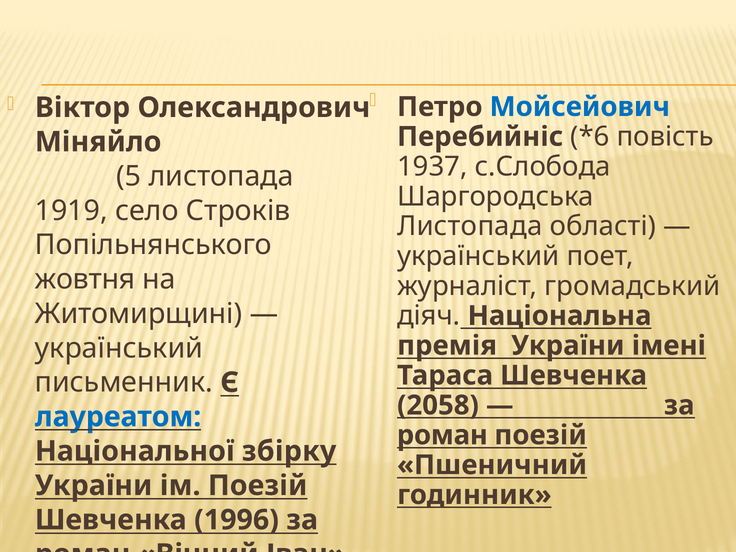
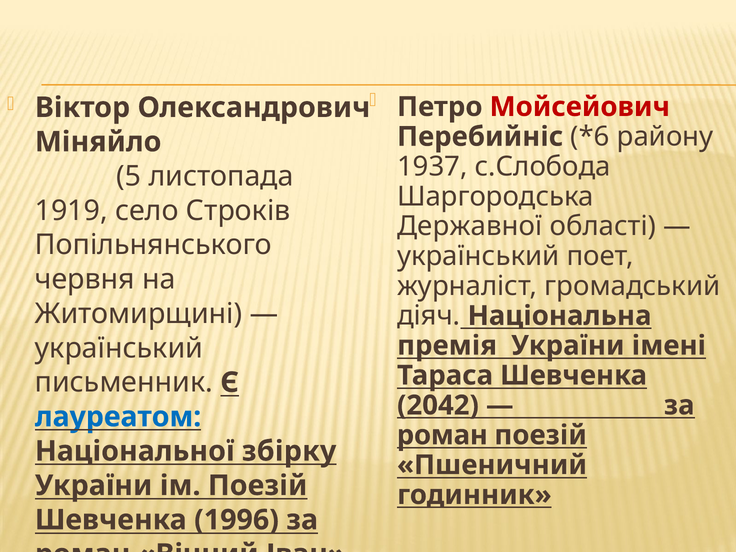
Мойсейович colour: blue -> red (580, 107)
повість: повість -> району (665, 137)
Листопада: Листопада -> Державної (470, 226)
жовтня: жовтня -> червня (85, 279)
2058: 2058 -> 2042 (438, 405)
